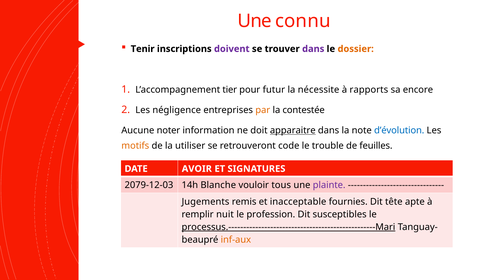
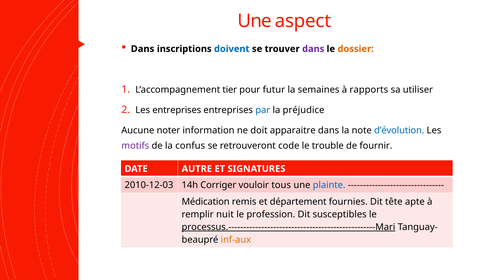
connu: connu -> aspect (303, 21)
Tenir: Tenir -> Dans (143, 49)
doivent colour: purple -> blue (232, 49)
nécessite: nécessite -> semaines (319, 90)
encore: encore -> utiliser (418, 90)
Les négligence: négligence -> entreprises (177, 110)
par colour: orange -> blue (263, 110)
contestée: contestée -> préjudice (304, 110)
apparaitre underline: present -> none (293, 131)
motifs colour: orange -> purple (135, 146)
utiliser: utiliser -> confus (190, 146)
feuilles: feuilles -> fournir (376, 146)
AVOIR: AVOIR -> AUTRE (197, 169)
2079-12-03: 2079-12-03 -> 2010-12-03 (149, 185)
Blanche: Blanche -> Corriger (218, 185)
plainte colour: purple -> blue (329, 185)
Jugements: Jugements -> Médication (206, 202)
inacceptable: inacceptable -> département (298, 202)
